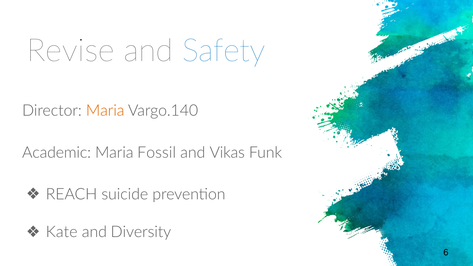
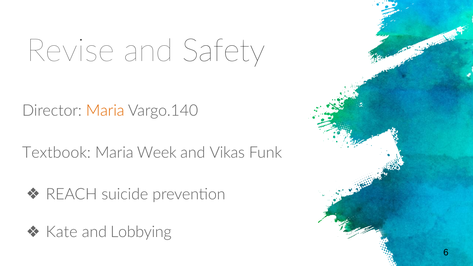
Safety colour: blue -> black (224, 51)
Academic: Academic -> Textbook (56, 153)
Fossil: Fossil -> Week (157, 153)
Diversity: Diversity -> Lobbying (141, 232)
